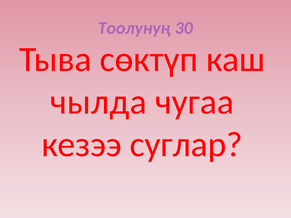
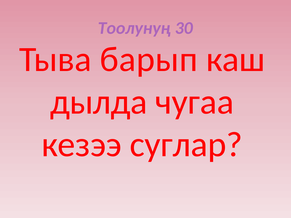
сөктүп: сөктүп -> барып (149, 59)
чылда: чылда -> дылда (99, 102)
